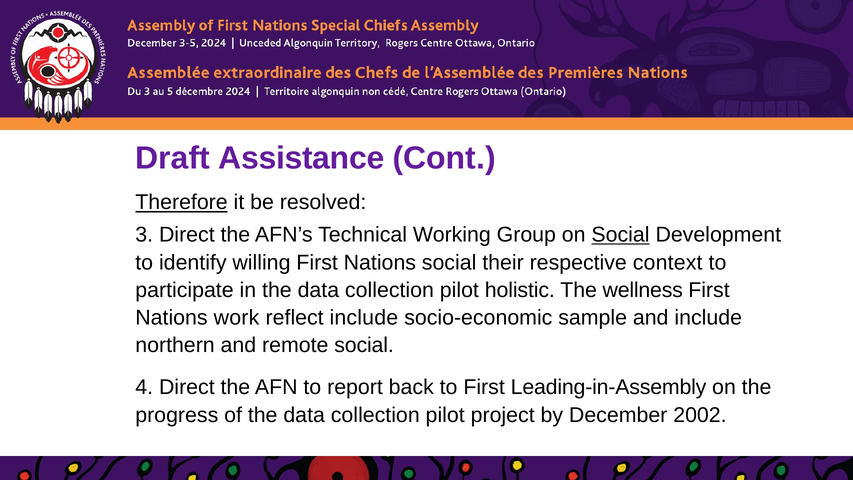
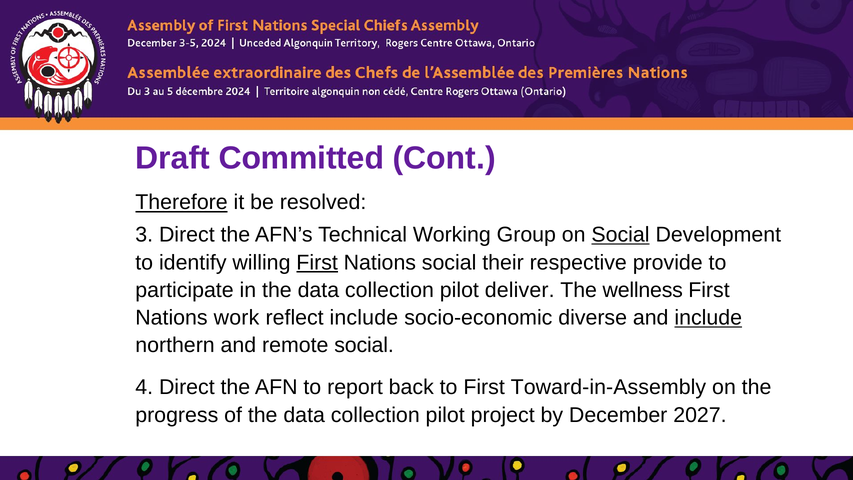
Assistance: Assistance -> Committed (301, 158)
First underline: none -> present (317, 262)
context: context -> provide (668, 262)
holistic: holistic -> deliver (520, 290)
sample: sample -> diverse (593, 318)
include underline: none -> present (708, 318)
Leading-in-Assembly: Leading-in-Assembly -> Toward-in-Assembly (608, 387)
2002: 2002 -> 2027 (700, 415)
